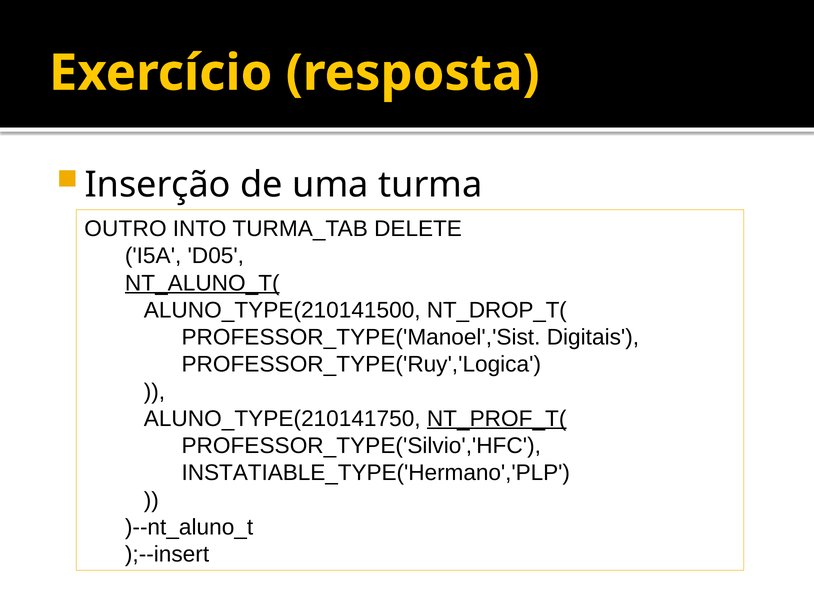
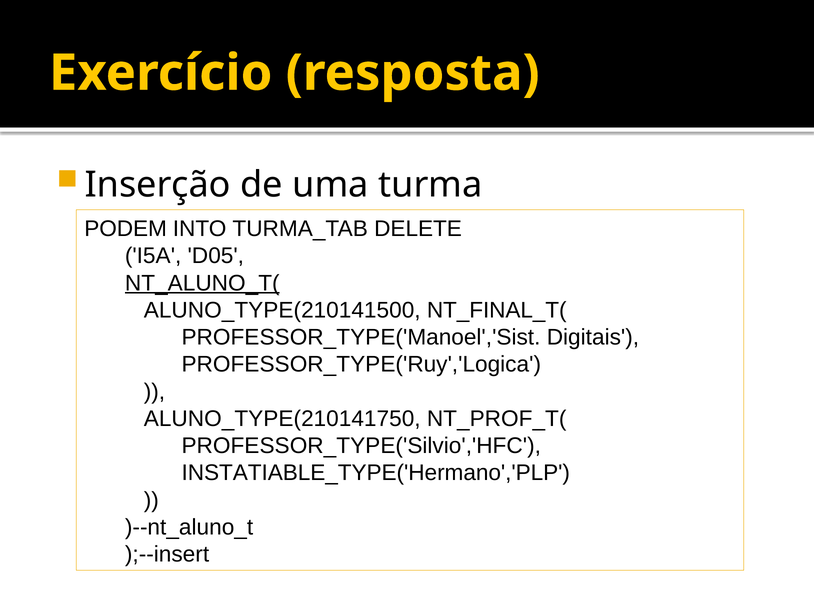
OUTRO: OUTRO -> PODEM (126, 229)
NT_DROP_T(: NT_DROP_T( -> NT_FINAL_T( (497, 310)
NT_PROF_T( underline: present -> none (497, 419)
